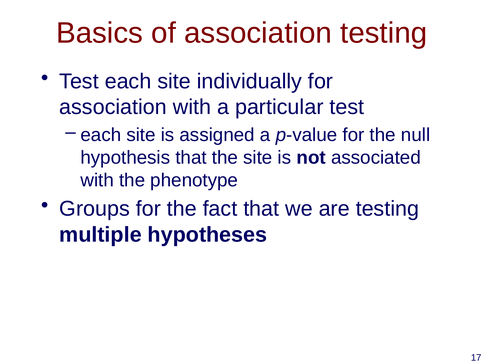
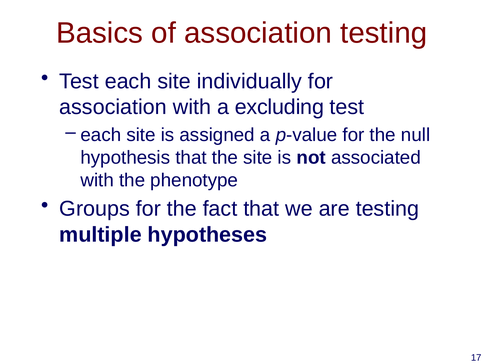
particular: particular -> excluding (279, 107)
